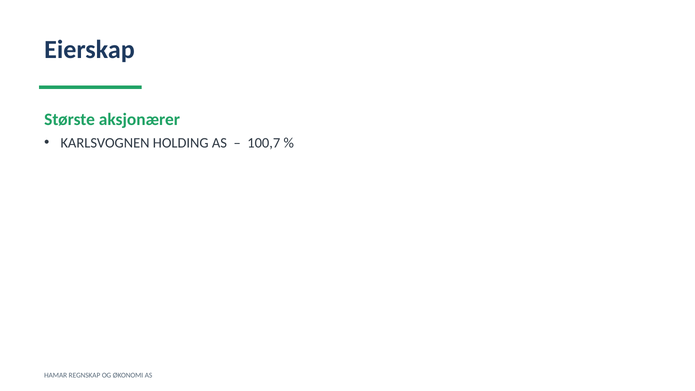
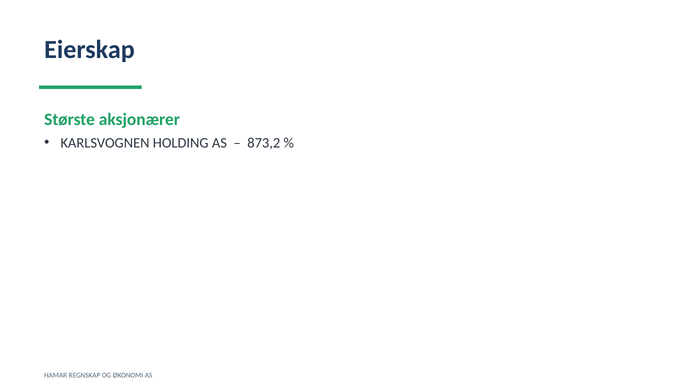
100,7: 100,7 -> 873,2 (264, 143)
